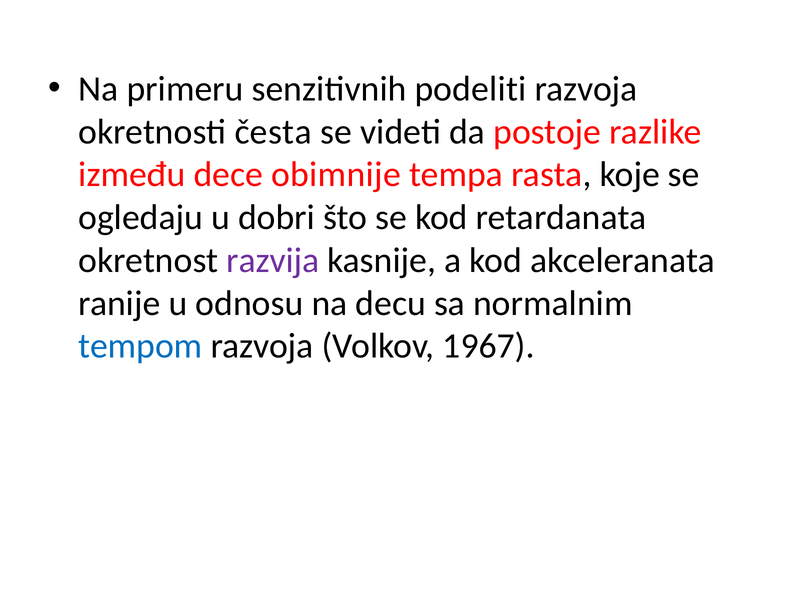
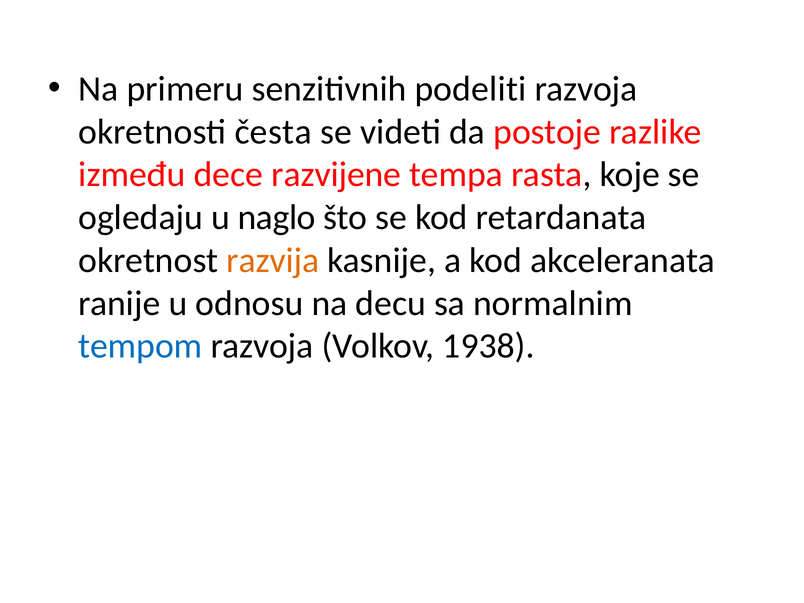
obimnije: obimnije -> razvijene (336, 175)
dobri: dobri -> naglo (277, 218)
razvija colour: purple -> orange (273, 260)
1967: 1967 -> 1938 (489, 346)
